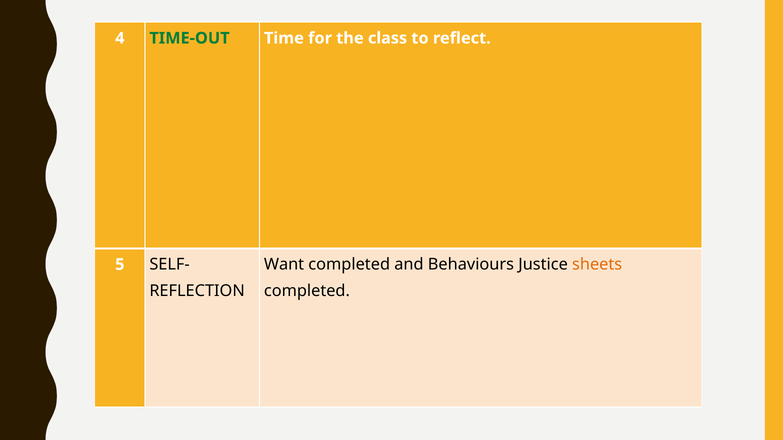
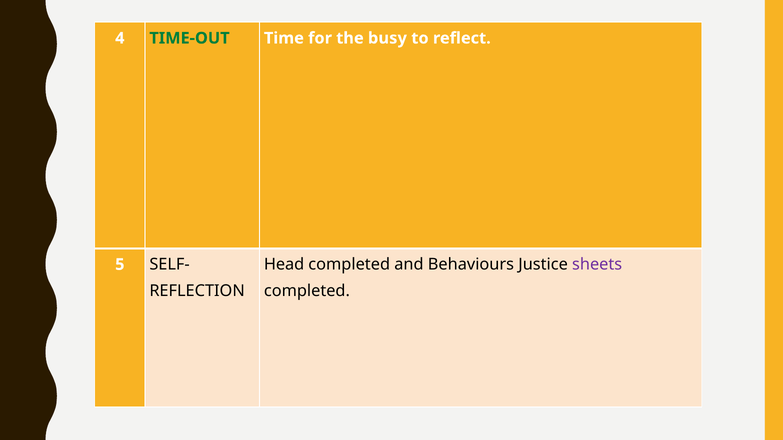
class: class -> busy (387, 38)
Want: Want -> Head (284, 265)
sheets colour: orange -> purple (597, 265)
